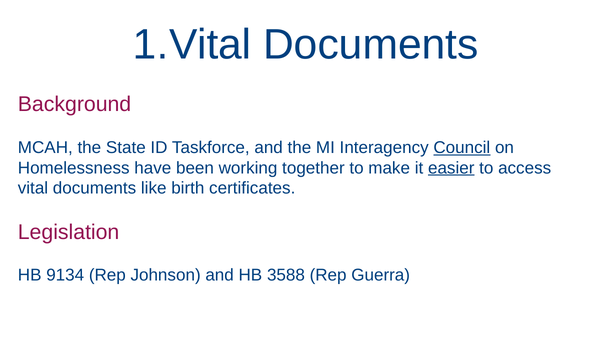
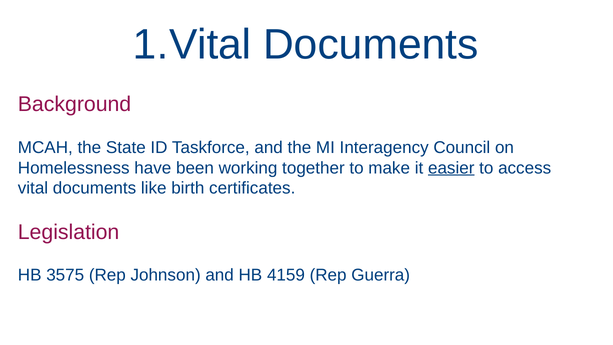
Council underline: present -> none (462, 147)
9134: 9134 -> 3575 (65, 275)
3588: 3588 -> 4159 (286, 275)
